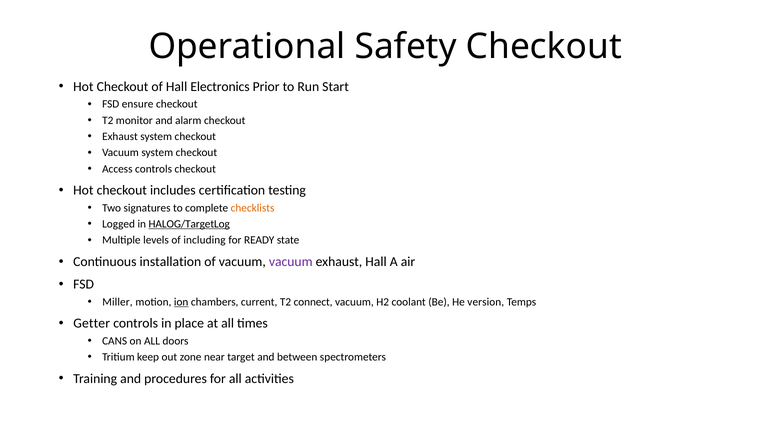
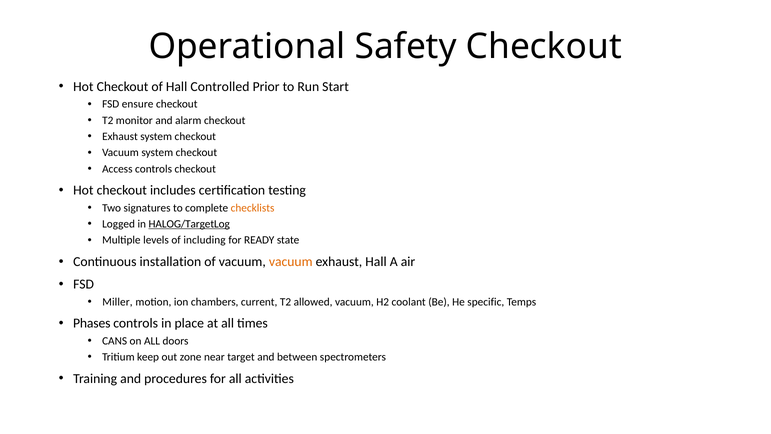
Electronics: Electronics -> Controlled (220, 87)
vacuum colour: purple -> orange (291, 261)
ion underline: present -> none (181, 302)
connect: connect -> allowed (313, 302)
version: version -> specific (486, 302)
Getter: Getter -> Phases (92, 323)
